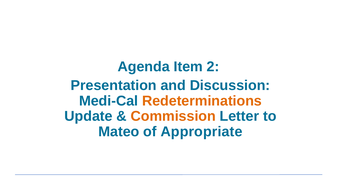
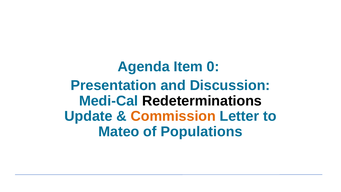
2: 2 -> 0 (213, 67)
Redeterminations colour: orange -> black (202, 101)
Appropriate: Appropriate -> Populations (202, 131)
